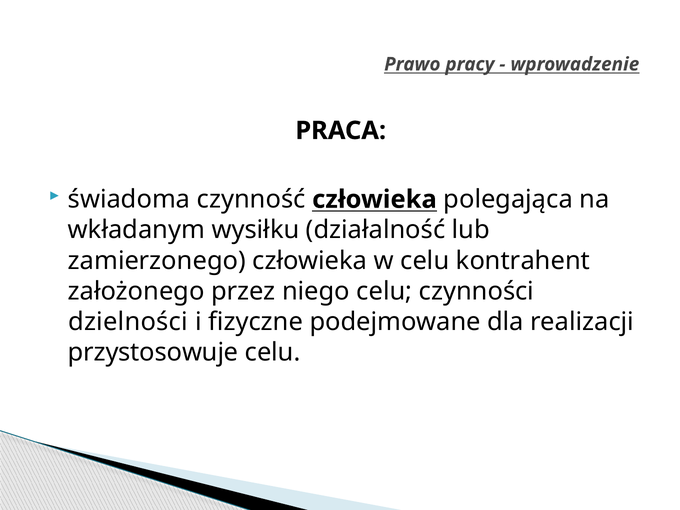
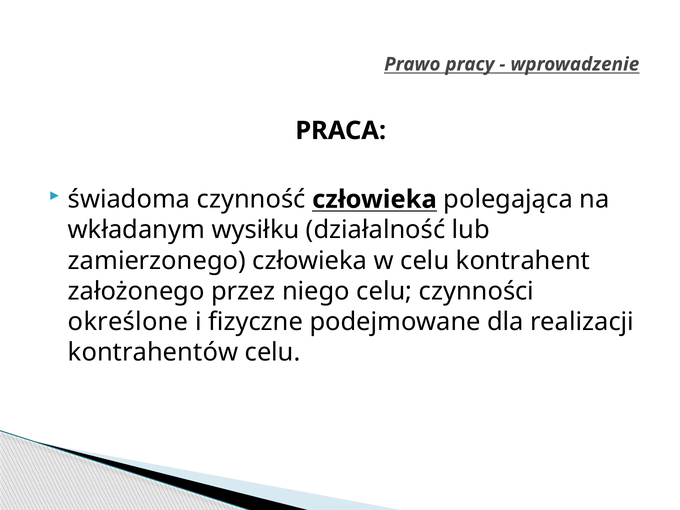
dzielności: dzielności -> określone (128, 322)
przystosowuje: przystosowuje -> kontrahentów (153, 353)
